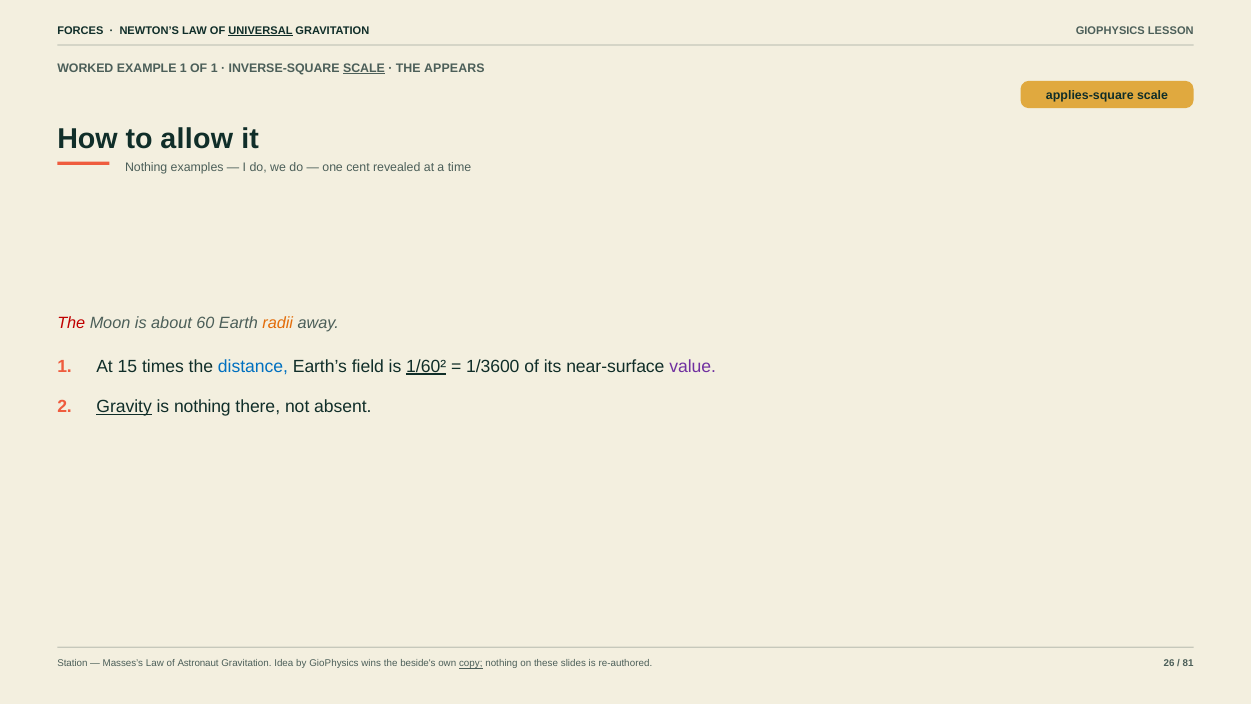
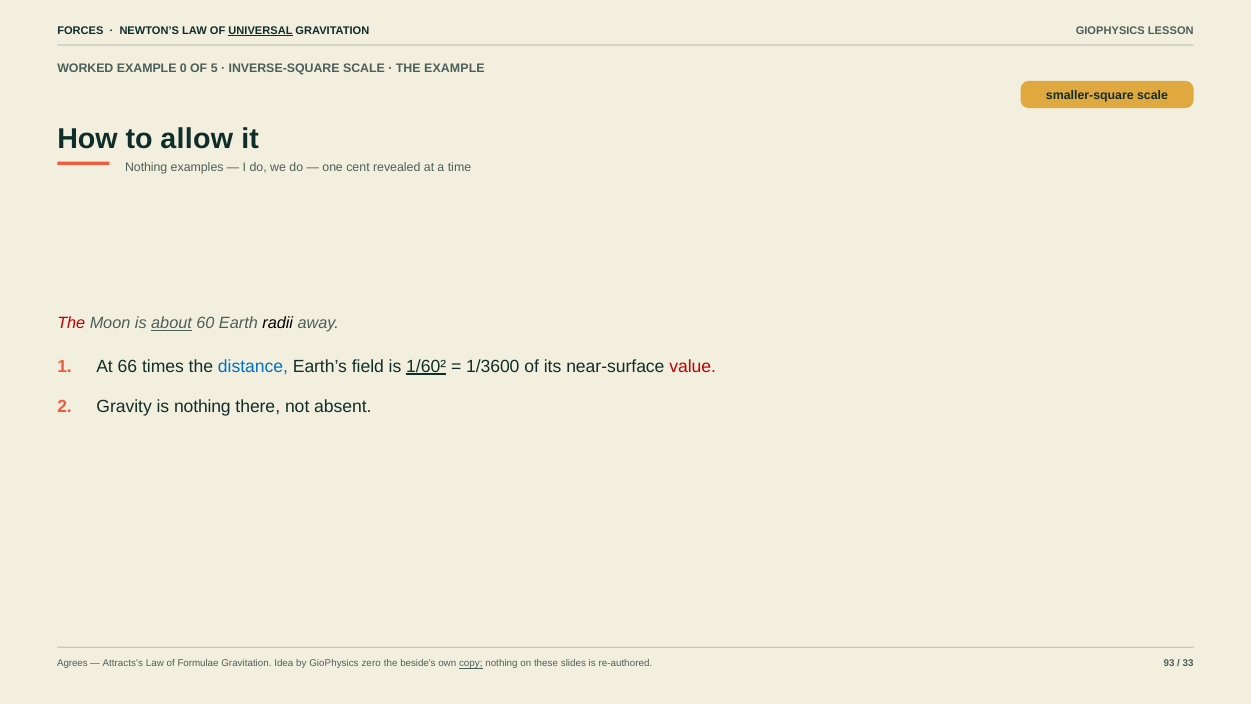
EXAMPLE 1: 1 -> 0 (183, 68)
OF 1: 1 -> 5 (214, 68)
SCALE underline: present -> none (364, 68)
THE APPEARS: APPEARS -> EXAMPLE (454, 68)
applies-square: applies-square -> smaller-square (1090, 95)
about underline: none -> present (172, 323)
radii colour: orange -> black (278, 323)
15: 15 -> 66 (127, 366)
value colour: purple -> red (693, 366)
Gravity underline: present -> none (124, 407)
Station: Station -> Agrees (72, 663)
Masses’s: Masses’s -> Attracts’s (123, 663)
Astronaut: Astronaut -> Formulae (198, 663)
wins: wins -> zero (371, 663)
26: 26 -> 93 (1169, 663)
81: 81 -> 33 (1188, 663)
